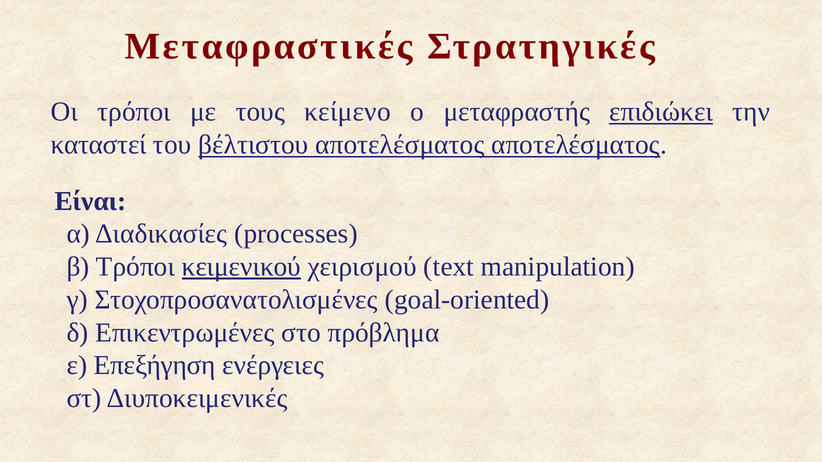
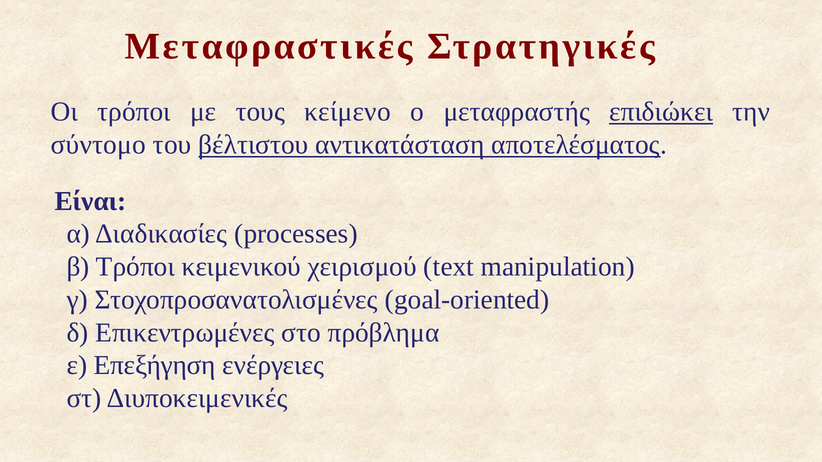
καταστεί: καταστεί -> σύντομο (98, 145)
βέλτιστου αποτελέσματος: αποτελέσματος -> αντικατάσταση (400, 145)
κειμενικού underline: present -> none (241, 267)
